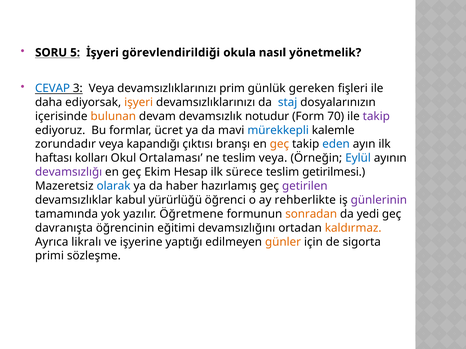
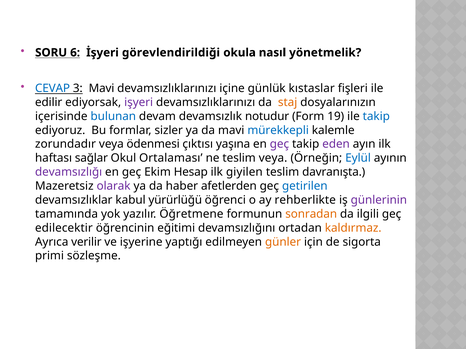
5: 5 -> 6 (75, 53)
3 Veya: Veya -> Mavi (102, 88)
prim: prim -> içine (232, 88)
gereken: gereken -> kıstaslar (312, 88)
daha: daha -> edilir (49, 102)
işyeri colour: orange -> purple (139, 102)
staj colour: blue -> orange (288, 102)
bulunan colour: orange -> blue (113, 116)
70: 70 -> 19 (336, 116)
takip colour: purple -> blue (376, 116)
ücret: ücret -> sizler (169, 130)
kapandığı: kapandığı -> ödenmesi (153, 144)
branşı: branşı -> yaşına (233, 144)
geç colour: orange -> purple (279, 144)
eden colour: blue -> purple (336, 144)
kolları: kolları -> sağlar (91, 158)
sürece: sürece -> giyilen (244, 172)
getirilmesi: getirilmesi -> davranışta (334, 172)
olarak colour: blue -> purple (114, 186)
hazırlamış: hazırlamış -> afetlerden (229, 186)
getirilen colour: purple -> blue (305, 186)
yedi: yedi -> ilgili (368, 214)
davranışta: davranışta -> edilecektir (64, 228)
likralı: likralı -> verilir (86, 242)
